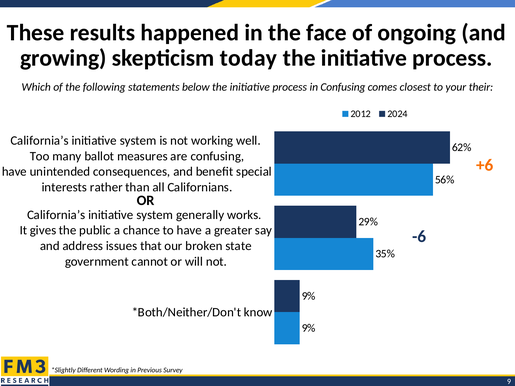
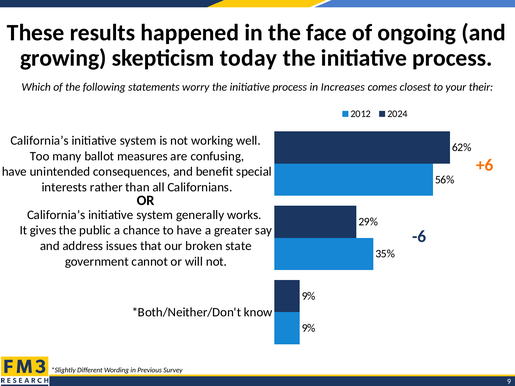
below: below -> worry (196, 87)
in Confusing: Confusing -> Increases (343, 87)
